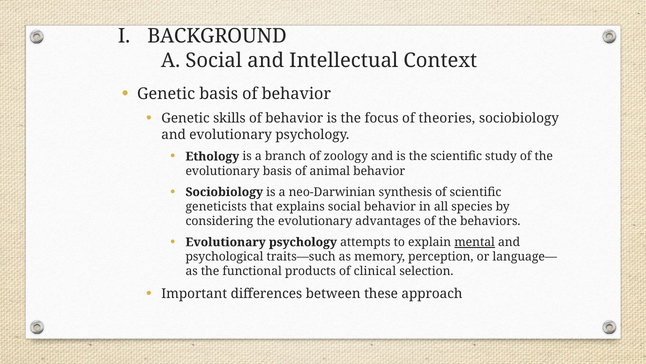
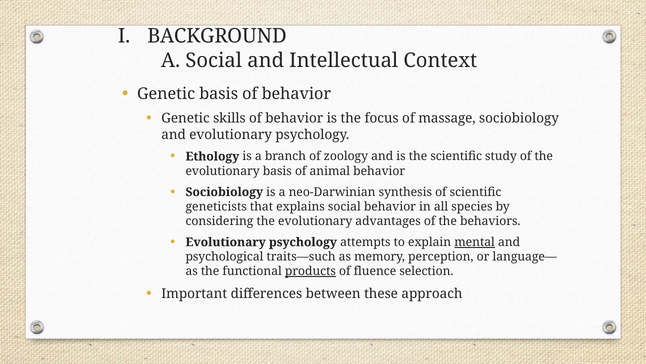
theories: theories -> massage (447, 118)
products underline: none -> present (310, 271)
clinical: clinical -> fluence (375, 271)
